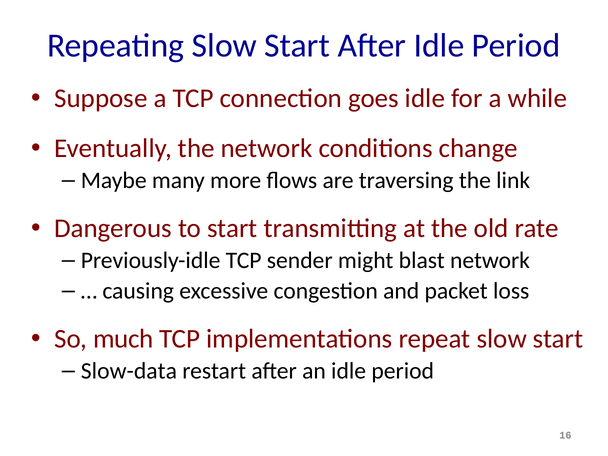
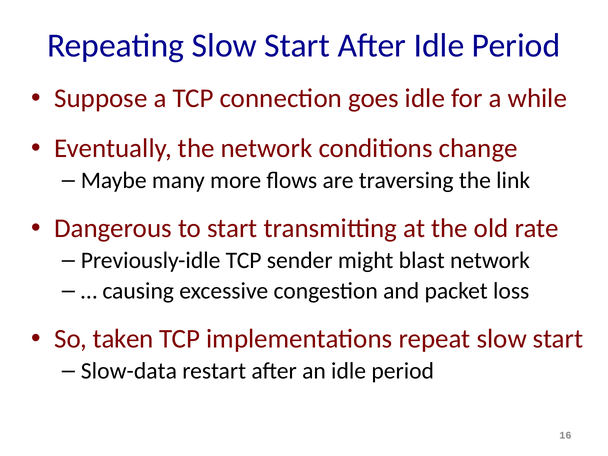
much: much -> taken (123, 339)
